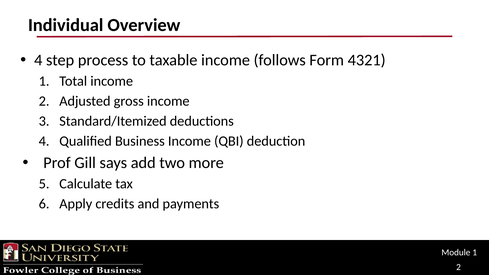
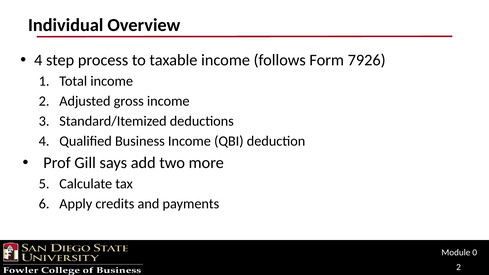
4321: 4321 -> 7926 (367, 60)
Module 1: 1 -> 0 (475, 252)
